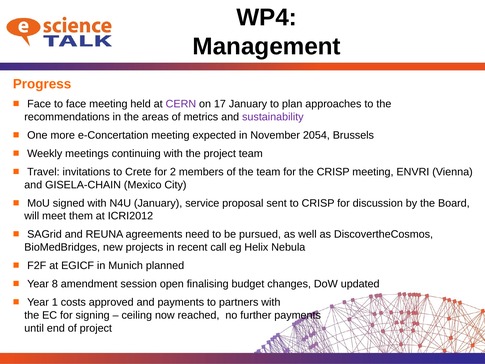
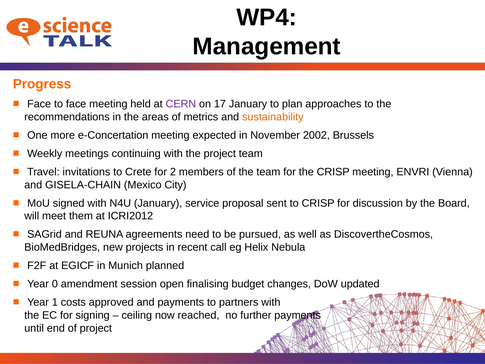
sustainability colour: purple -> orange (273, 117)
2054: 2054 -> 2002 (316, 135)
8: 8 -> 0 (55, 284)
